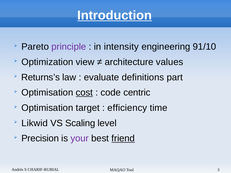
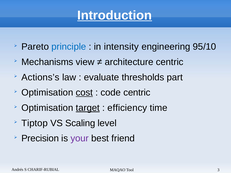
principle colour: purple -> blue (69, 47)
91/10: 91/10 -> 95/10 (204, 47)
Optimization: Optimization -> Mechanisms (47, 62)
architecture values: values -> centric (170, 62)
Returns’s: Returns’s -> Actions’s (40, 77)
definitions: definitions -> thresholds (143, 77)
target underline: none -> present (88, 108)
Likwid: Likwid -> Tiptop (35, 123)
friend underline: present -> none (123, 139)
